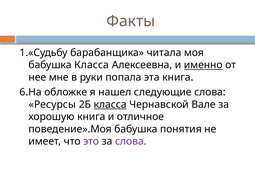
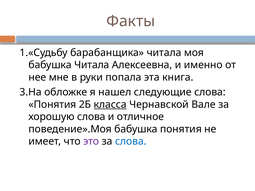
бабушка Класса: Класса -> Читала (92, 65)
именно underline: present -> none (203, 65)
6.На: 6.На -> 3.На (31, 92)
Ресурсы: Ресурсы -> Понятия (52, 105)
хорошую книга: книга -> слова (91, 117)
слова colour: purple -> blue (131, 142)
